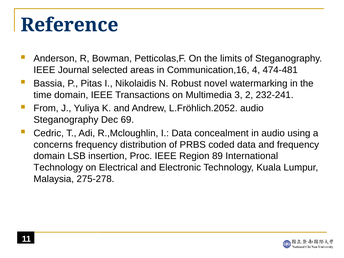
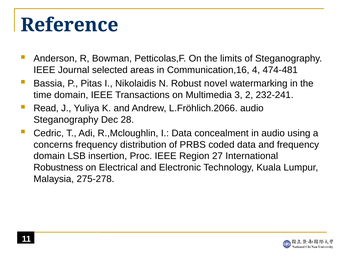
From: From -> Read (46, 108)
L.Fröhlich.2052: L.Fröhlich.2052 -> L.Fröhlich.2066 (203, 108)
69: 69 -> 28 (127, 120)
89: 89 -> 27 (217, 156)
Technology: Technology -> Robustness (58, 168)
